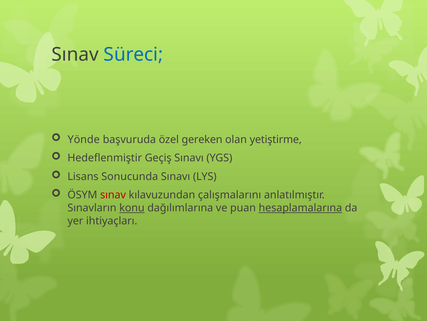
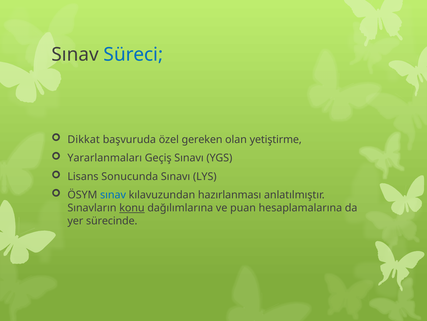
Yönde: Yönde -> Dikkat (84, 139)
Hedeflenmiştir: Hedeflenmiştir -> Yararlanmaları (105, 158)
sınav colour: red -> blue (113, 195)
çalışmalarını: çalışmalarını -> hazırlanması (230, 195)
hesaplamalarına underline: present -> none (300, 207)
ihtiyaçları: ihtiyaçları -> sürecinde (112, 220)
